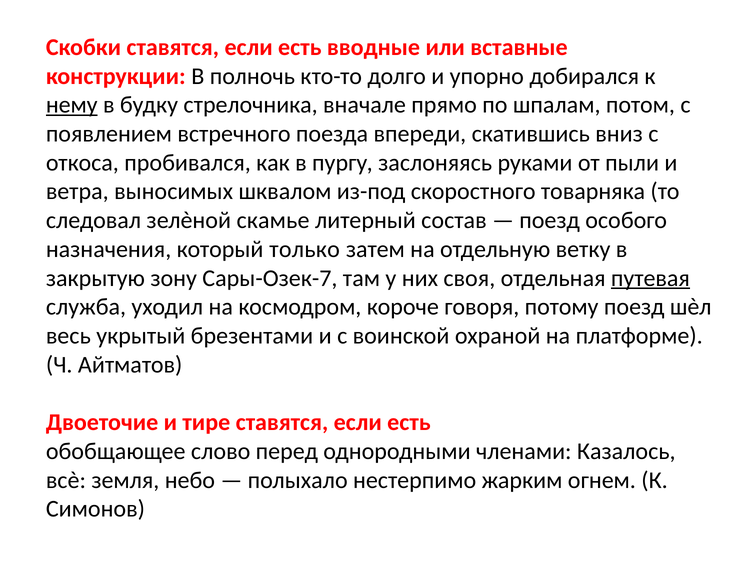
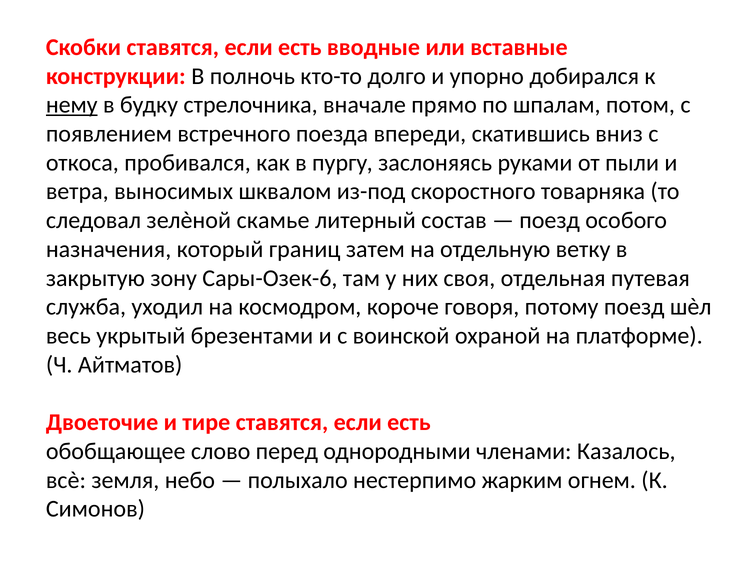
только: только -> границ (305, 249)
Сары-Озек-7: Сары-Озек-7 -> Сары-Озек-6 (270, 278)
путевая underline: present -> none (650, 278)
